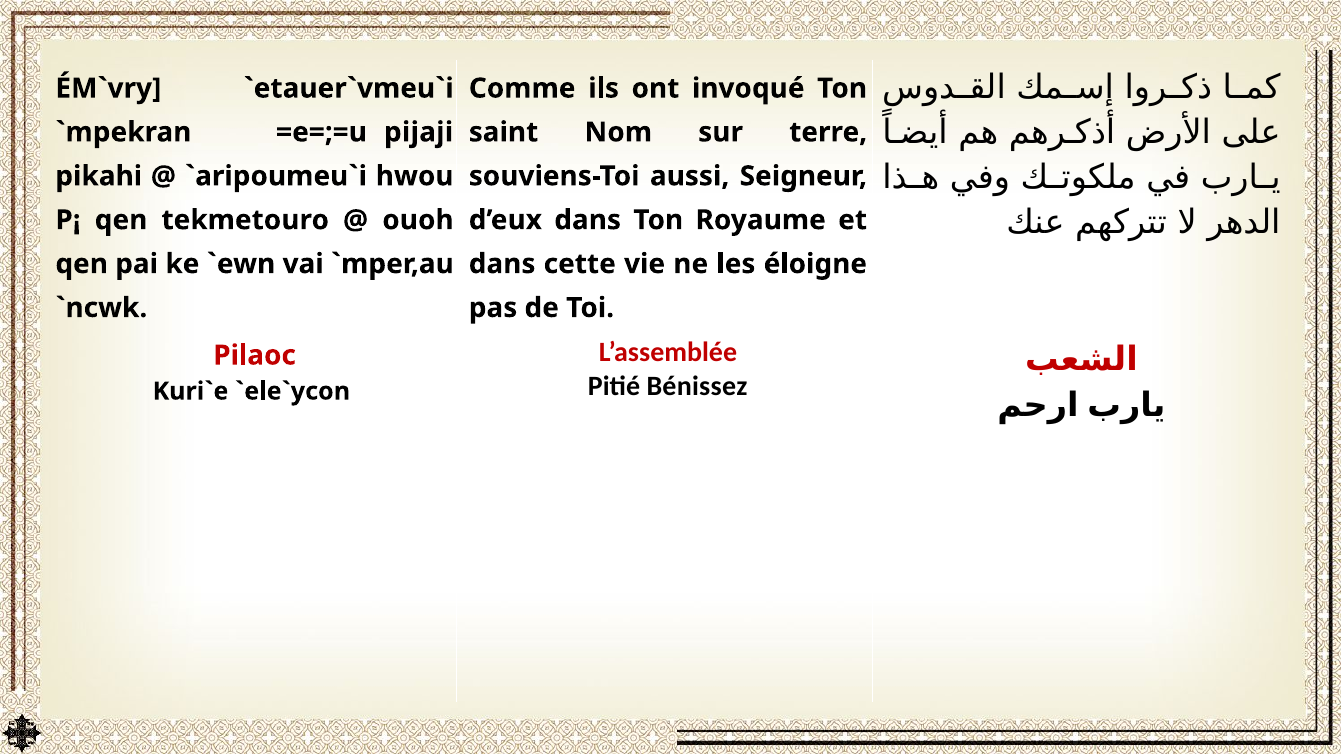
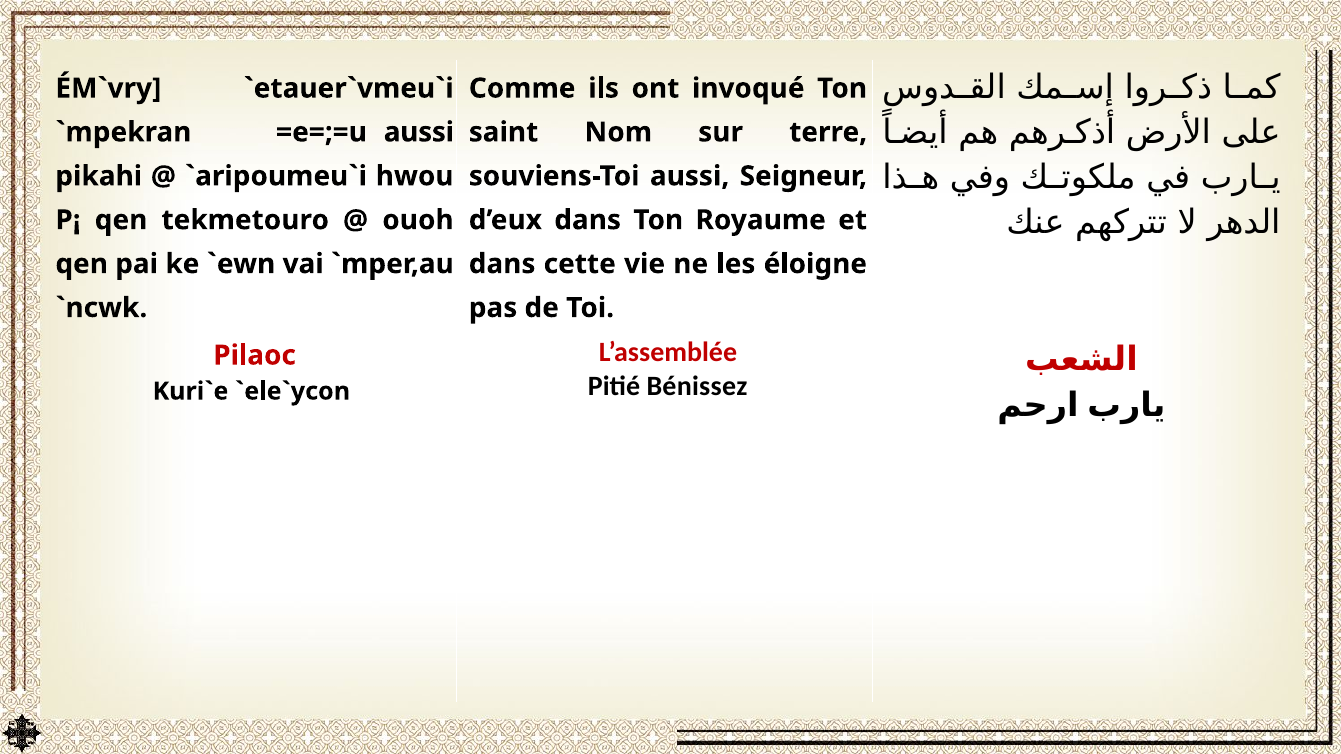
=e=;=u pijaji: pijaji -> aussi (419, 132)
